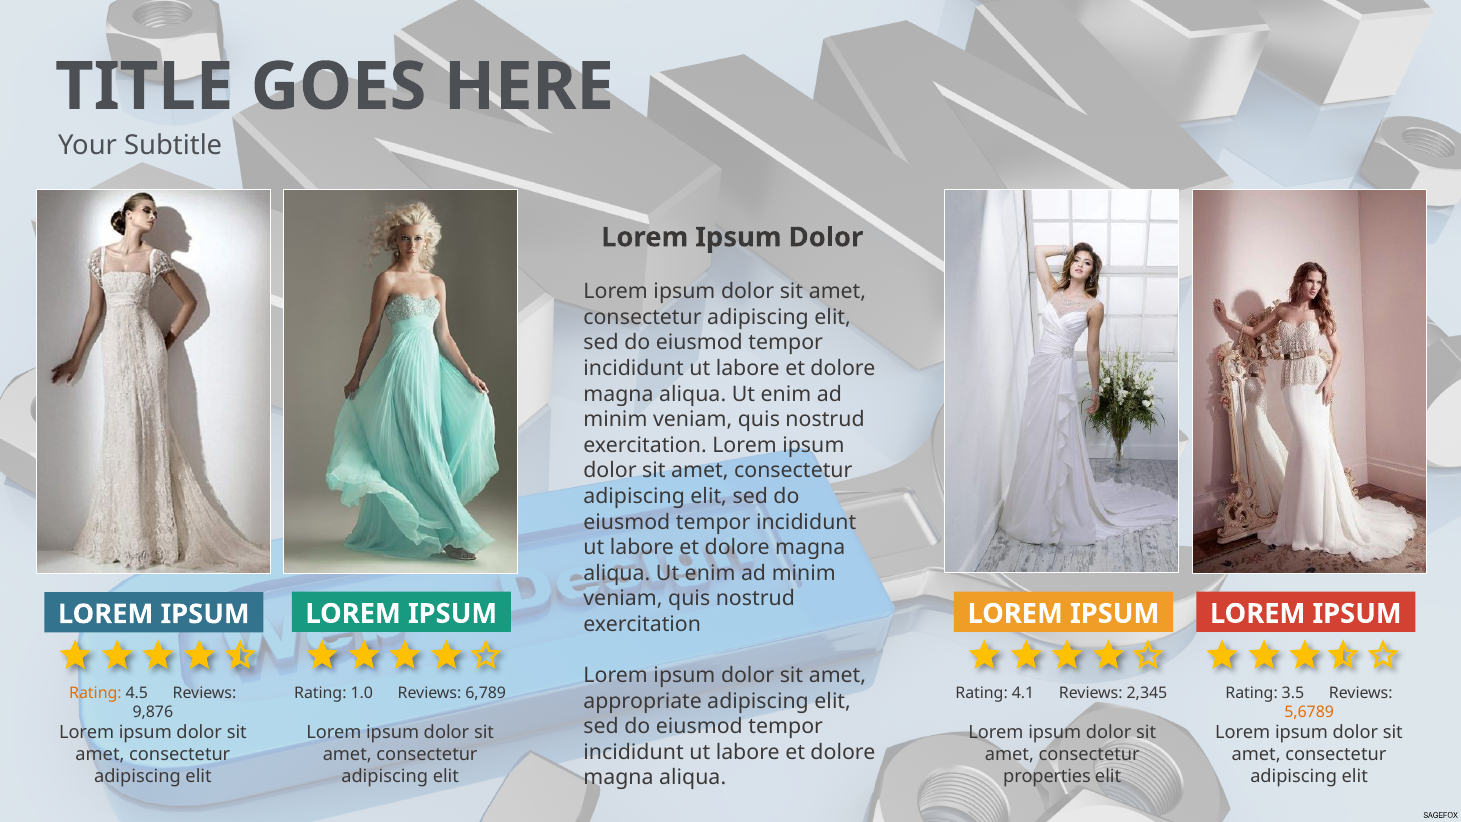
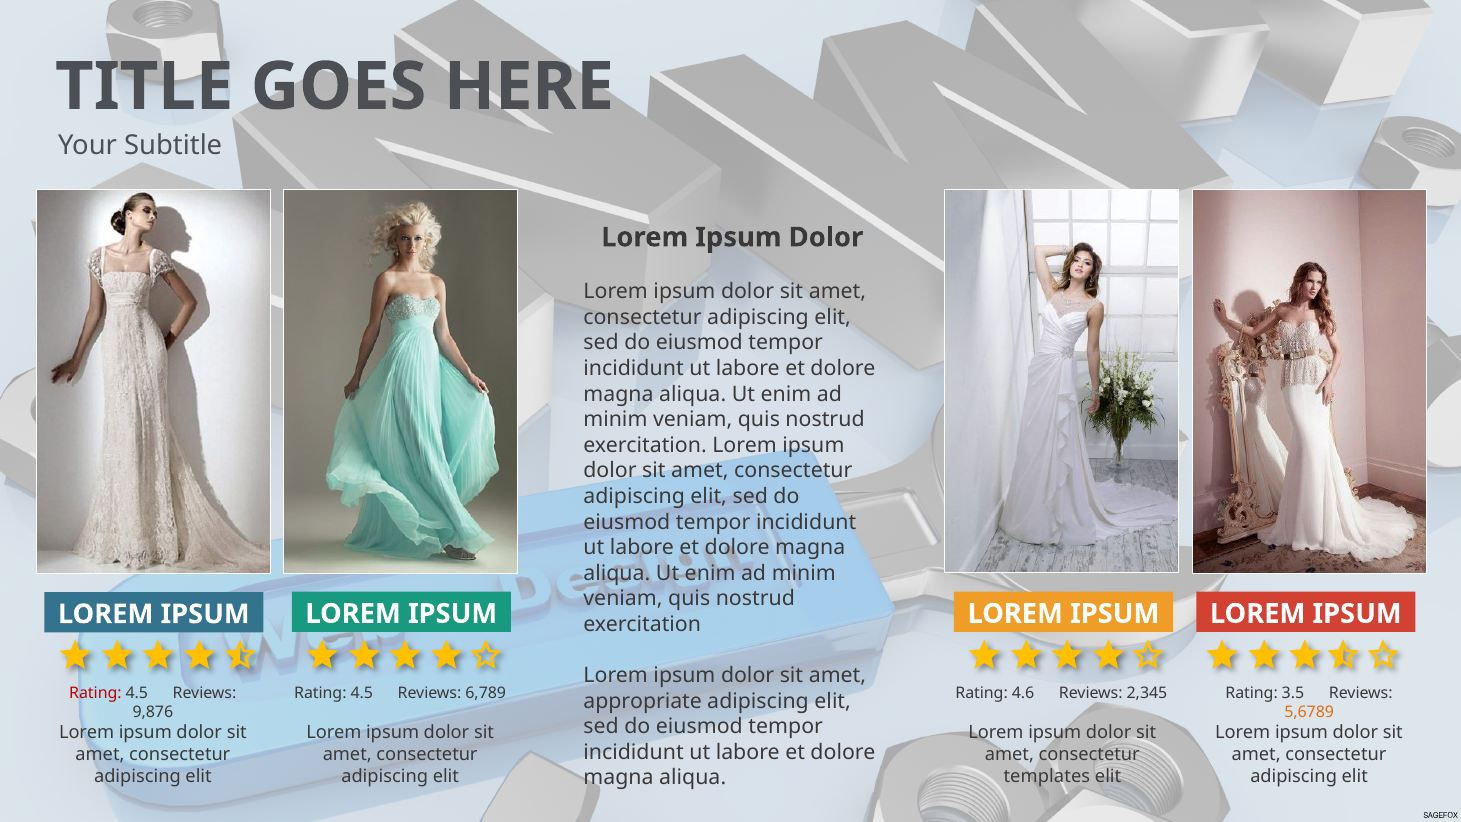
1.0: 1.0 -> 4.5 (362, 693)
4.1: 4.1 -> 4.6 (1023, 693)
Rating colour: orange -> red (95, 693)
properties: properties -> templates (1047, 776)
